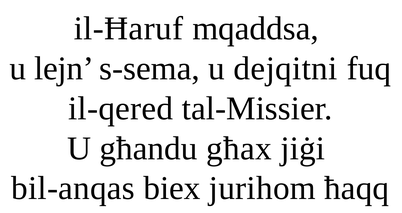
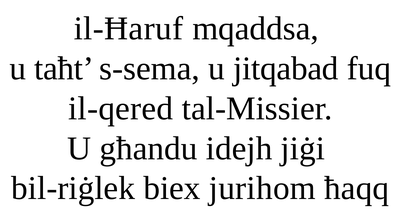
lejn: lejn -> taħt (64, 69)
dejqitni: dejqitni -> jitqabad (286, 69)
għax: għax -> idejh (239, 148)
bil-anqas: bil-anqas -> bil-riġlek (73, 188)
